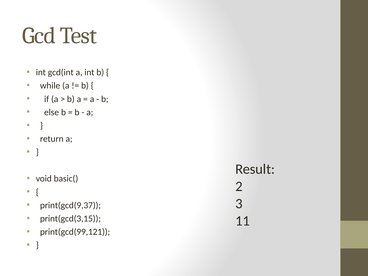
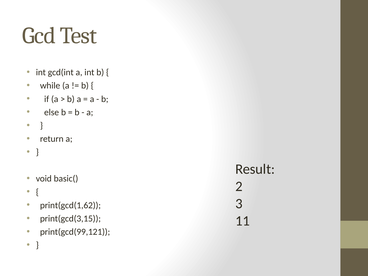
print(gcd(9,37: print(gcd(9,37 -> print(gcd(1,62 (70, 205)
